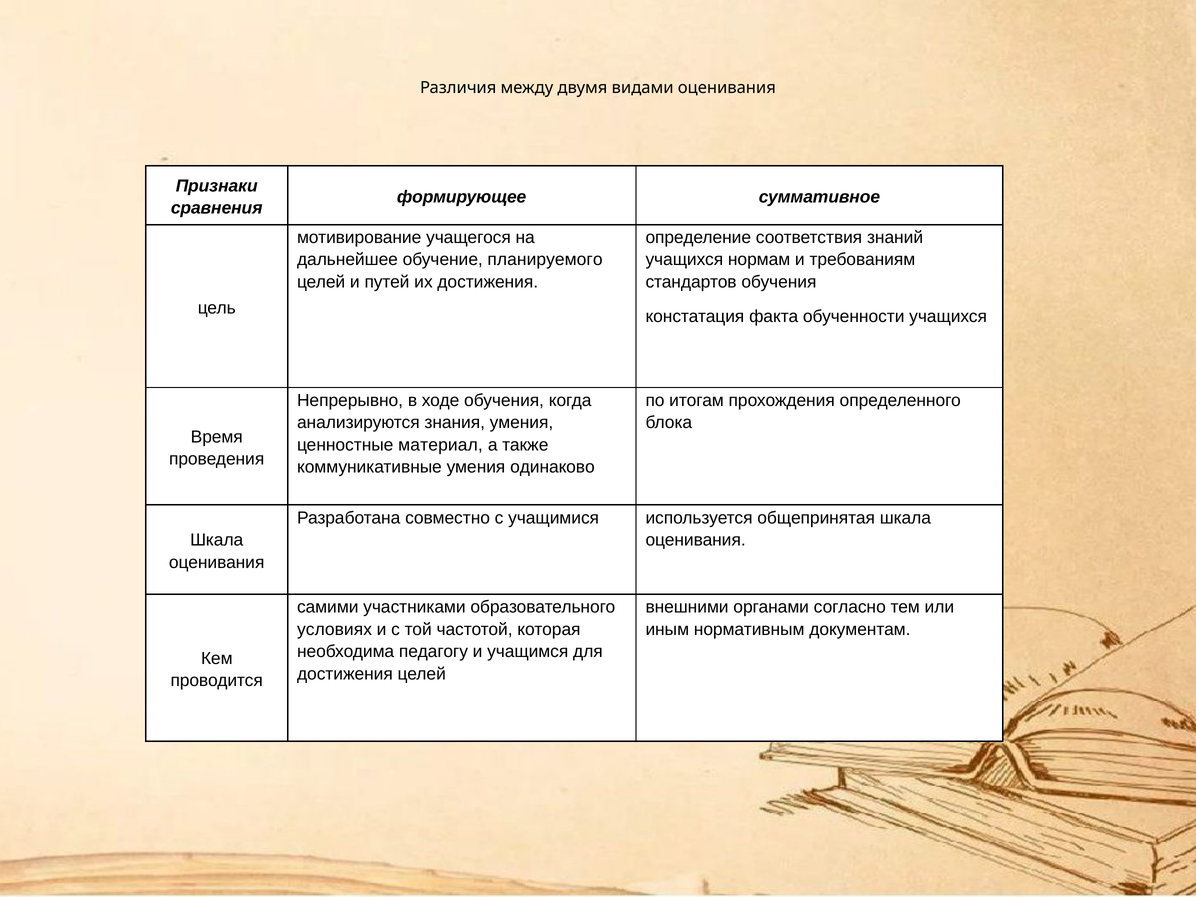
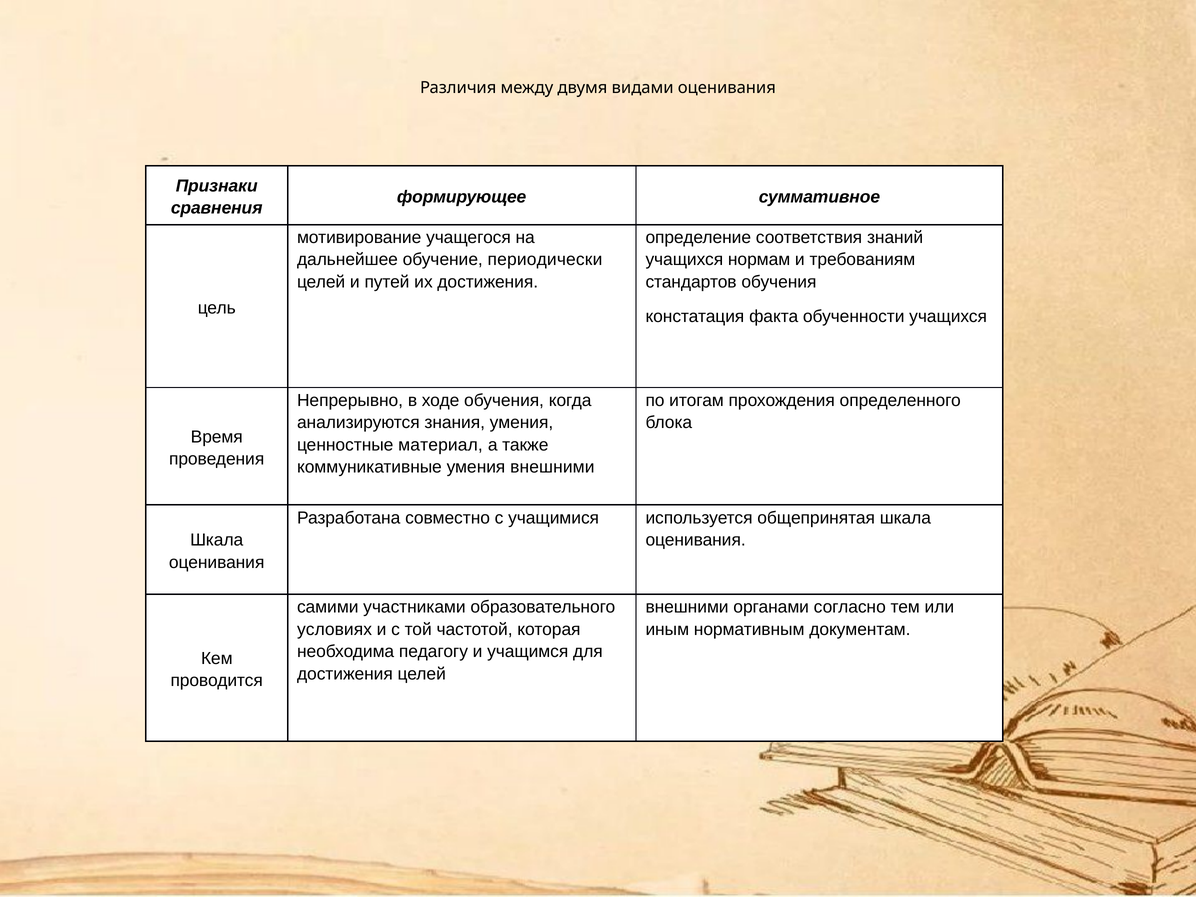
планируемого: планируемого -> периодически (545, 260)
умения одинаково: одинаково -> внешними (552, 467)
